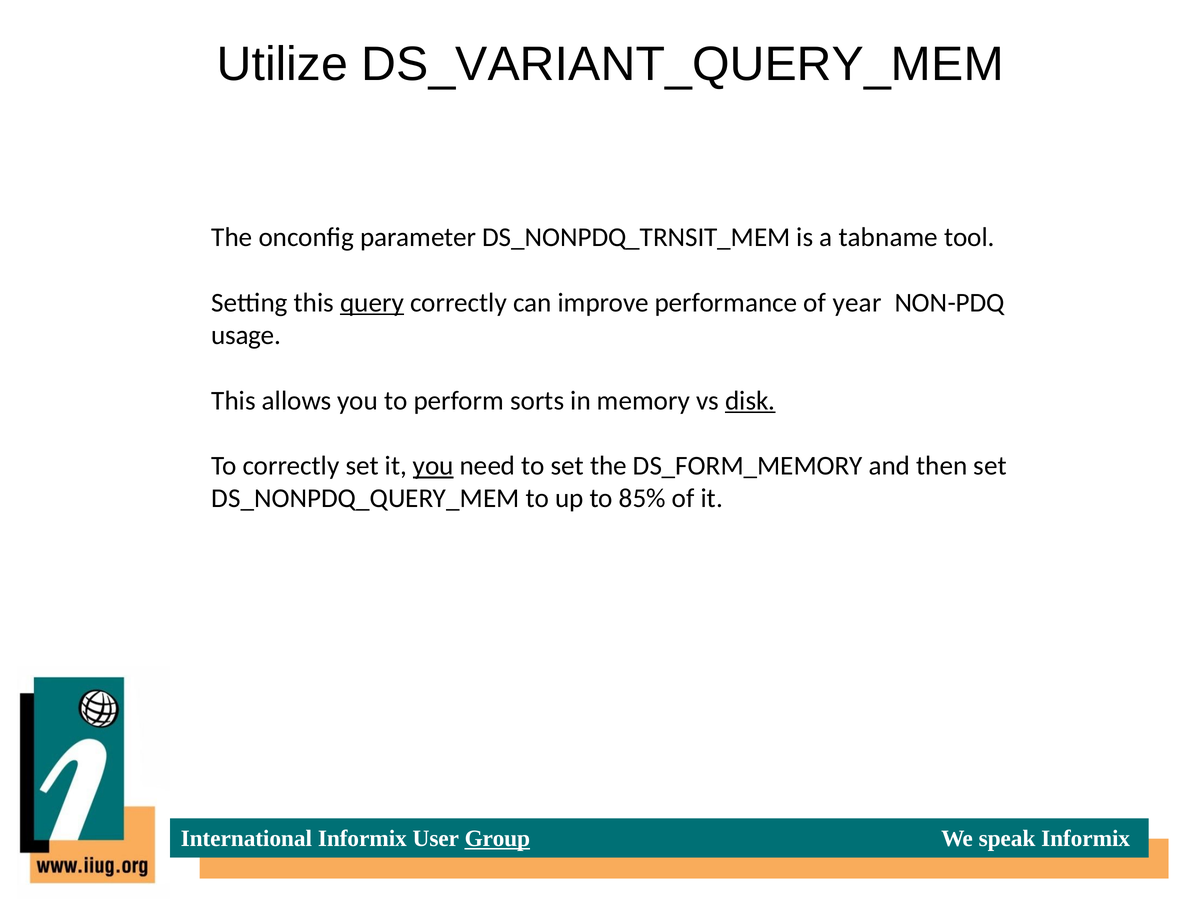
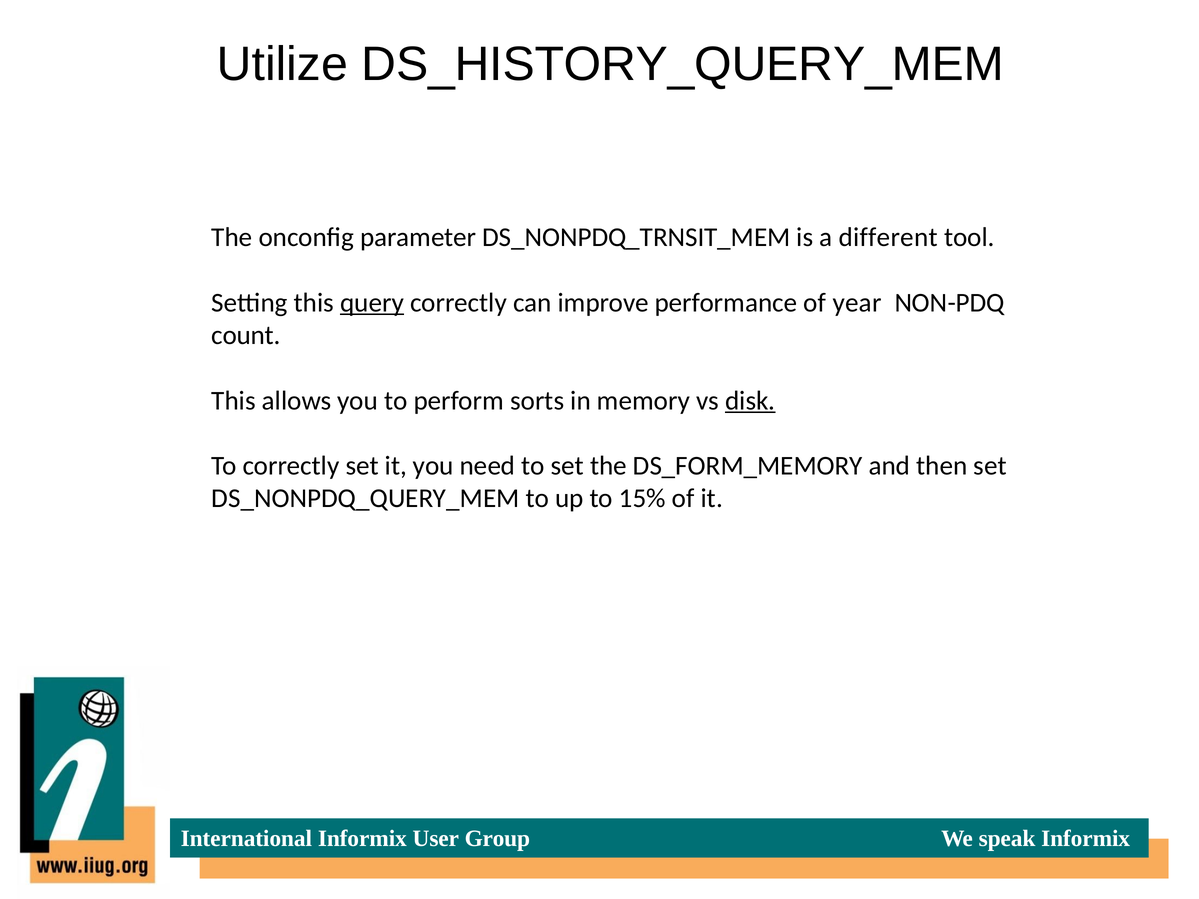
DS_VARIANT_QUERY_MEM: DS_VARIANT_QUERY_MEM -> DS_HISTORY_QUERY_MEM (683, 64)
tabname: tabname -> different (888, 238)
usage: usage -> count (246, 335)
you underline: present -> none (433, 466)
85%: 85% -> 15% (642, 499)
Group underline: present -> none (497, 839)
